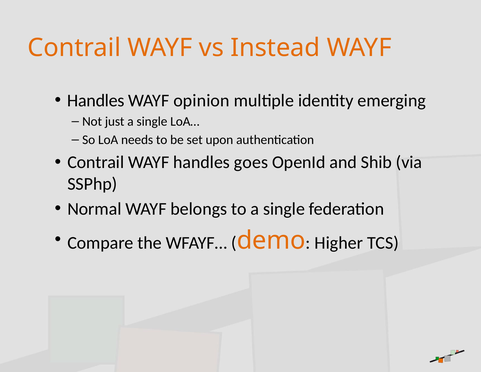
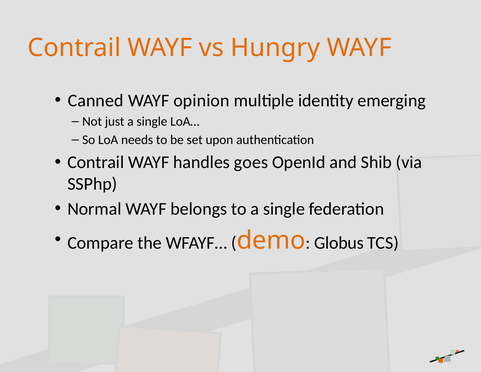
Instead: Instead -> Hungry (275, 48)
Handles: Handles -> Canned (96, 100)
Higher: Higher -> Globus (339, 243)
